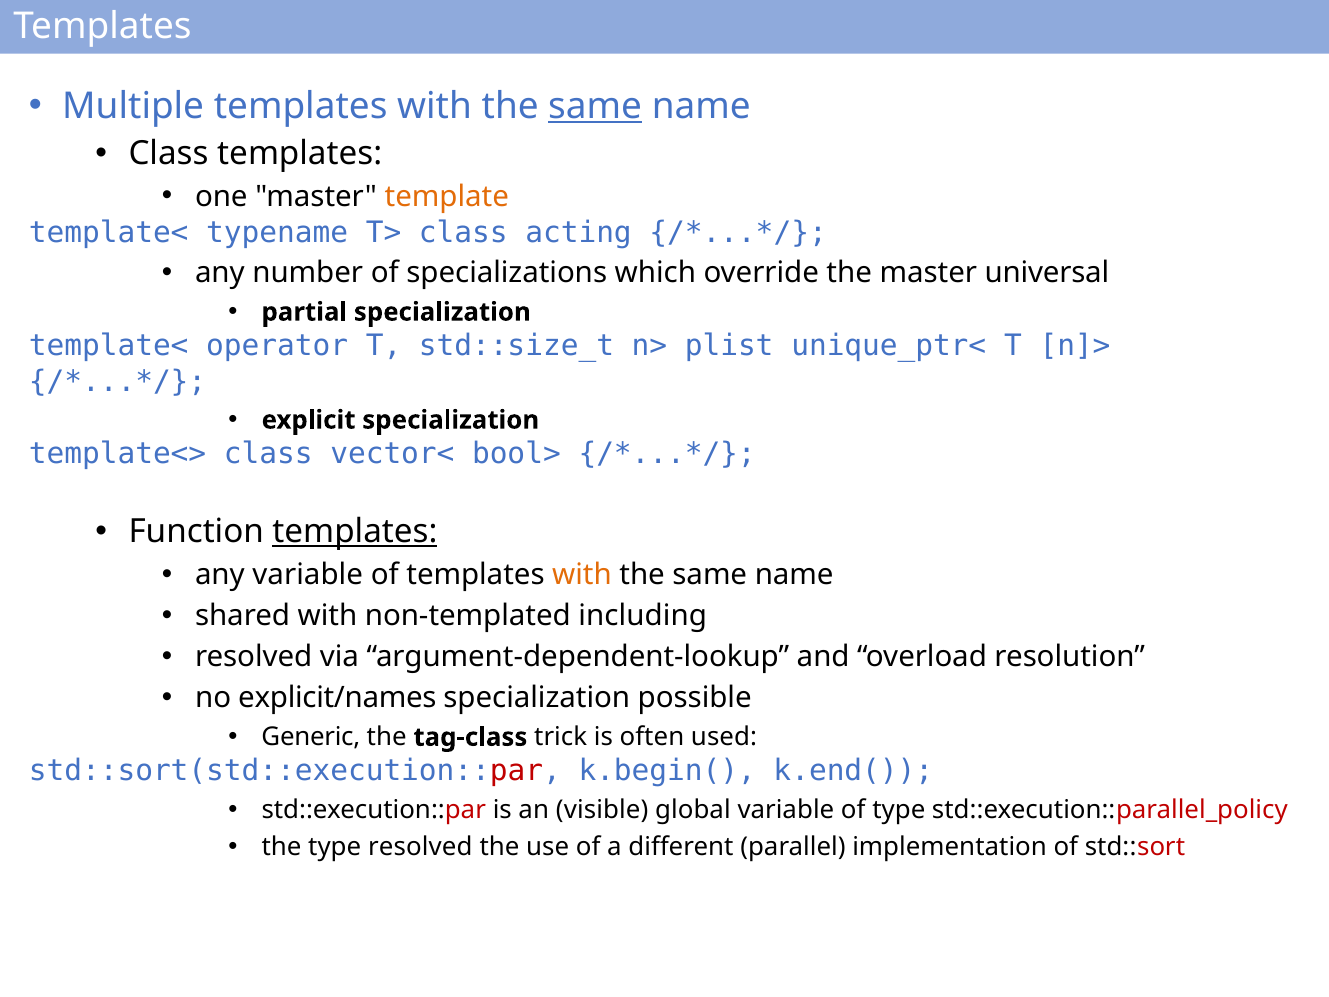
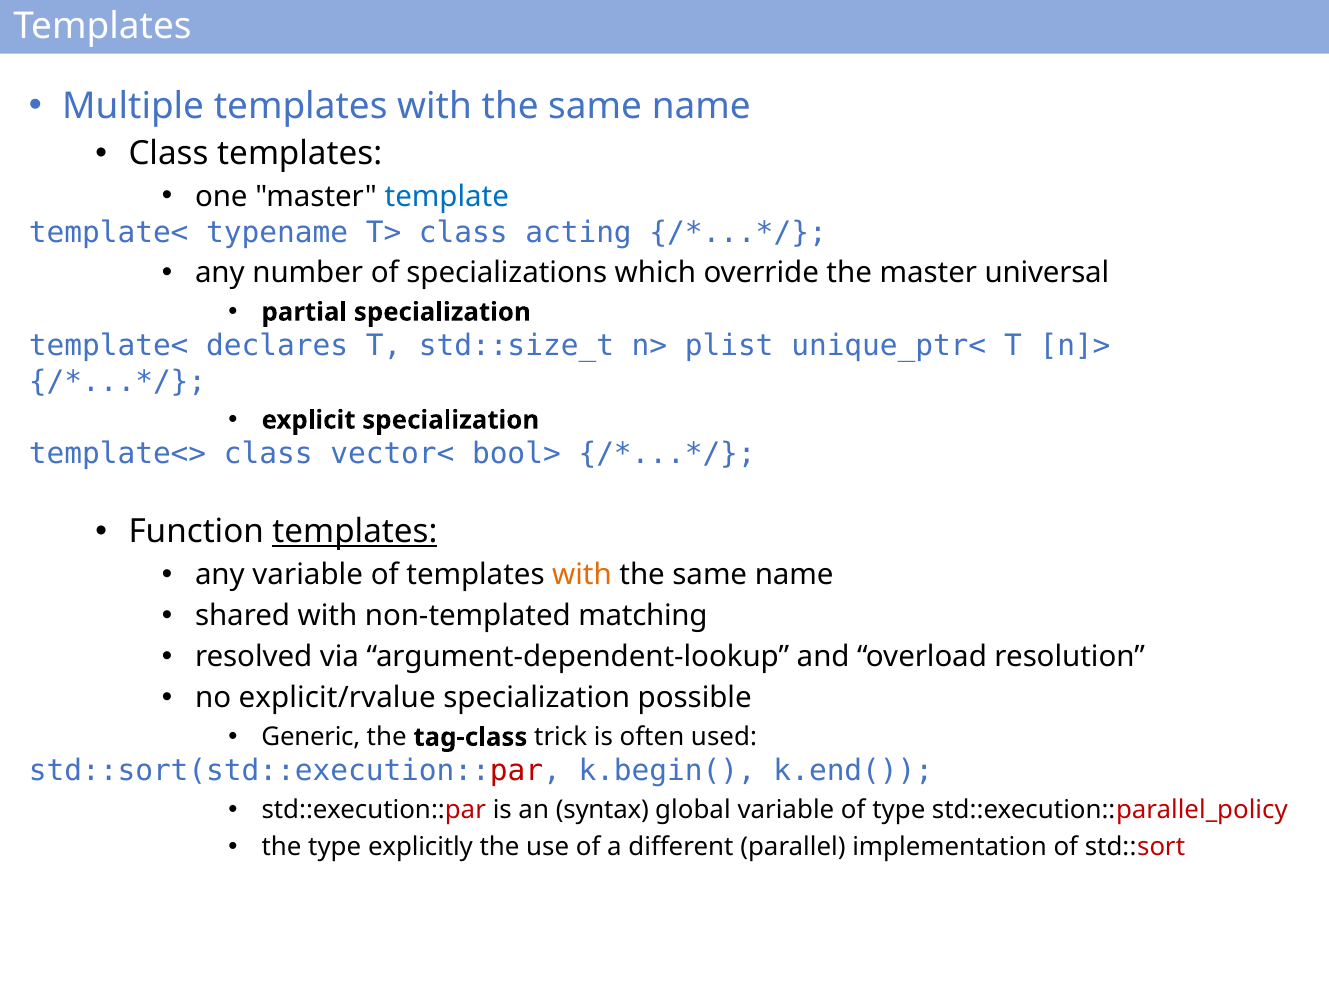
same underline: present -> none (595, 106)
template colour: orange -> blue (447, 196)
operator: operator -> declares (277, 346)
including: including -> matching (643, 616)
explicit/names: explicit/names -> explicit/rvalue (337, 698)
visible: visible -> syntax (602, 810)
type resolved: resolved -> explicitly (420, 847)
